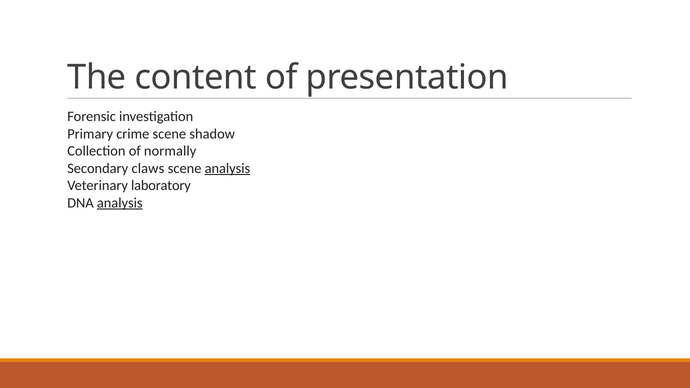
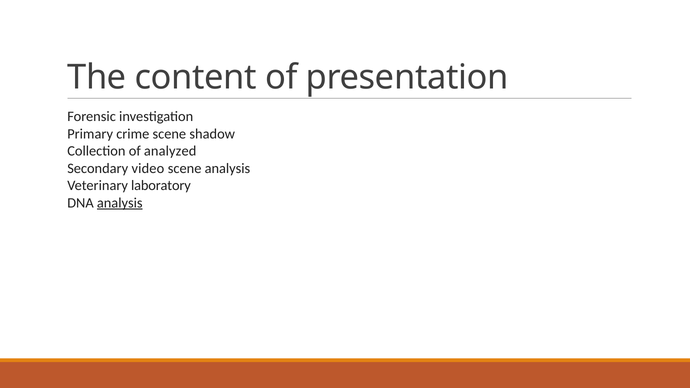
normally: normally -> analyzed (170, 151)
claws: claws -> video (148, 168)
analysis underline: present -> none (227, 168)
